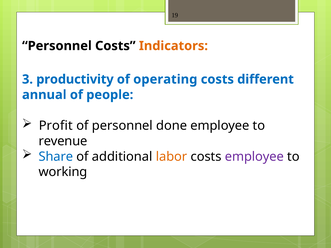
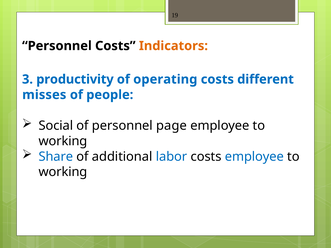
annual: annual -> misses (44, 95)
Profit: Profit -> Social (56, 126)
done: done -> page (172, 126)
revenue: revenue -> working (63, 141)
labor colour: orange -> blue (172, 157)
employee colour: purple -> blue (254, 157)
